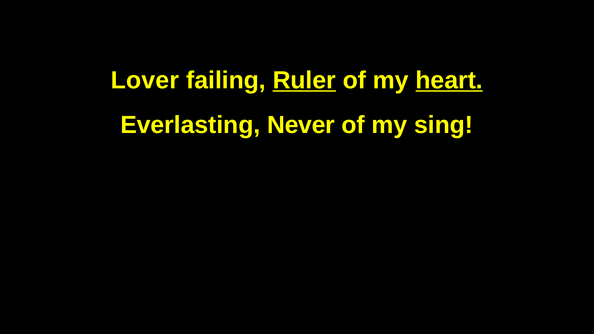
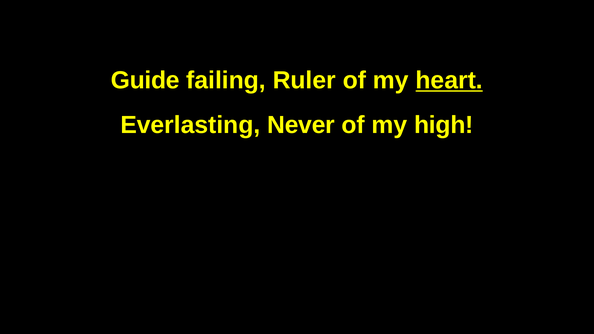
Lover: Lover -> Guide (145, 80)
Ruler underline: present -> none (304, 80)
sing: sing -> high (444, 125)
